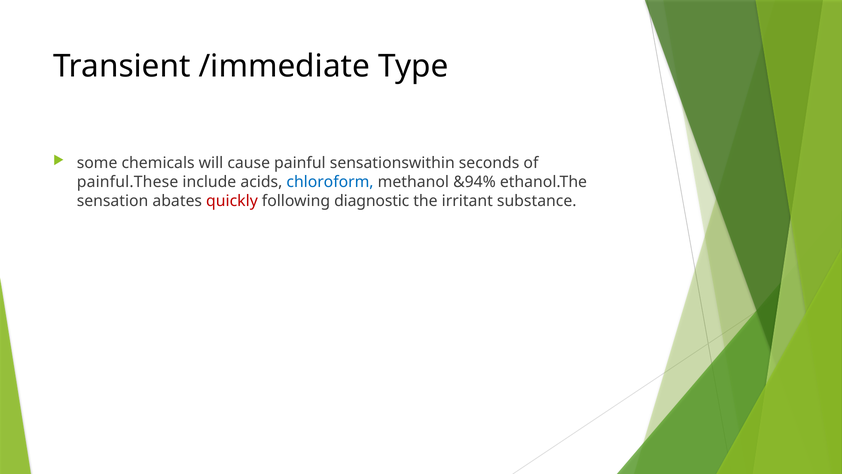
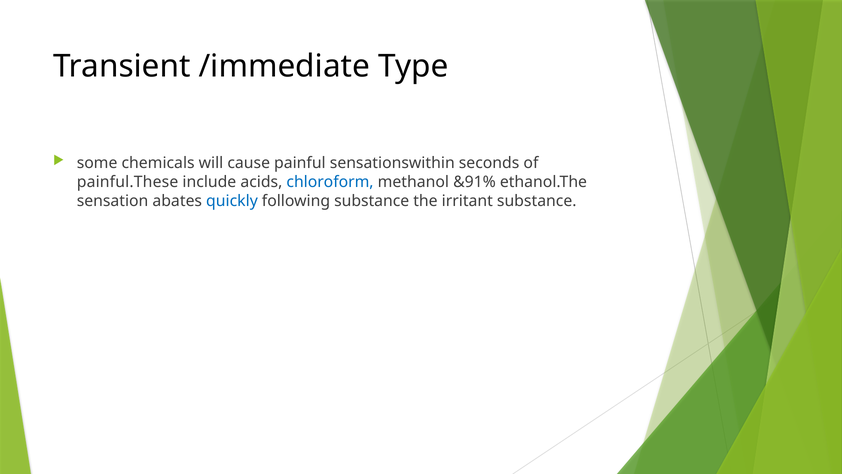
&94%: &94% -> &91% (474, 182)
quickly colour: red -> blue (232, 201)
following diagnostic: diagnostic -> substance (372, 201)
